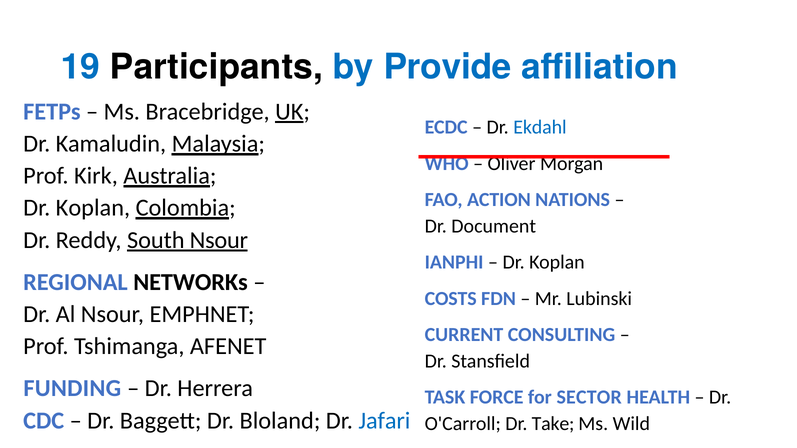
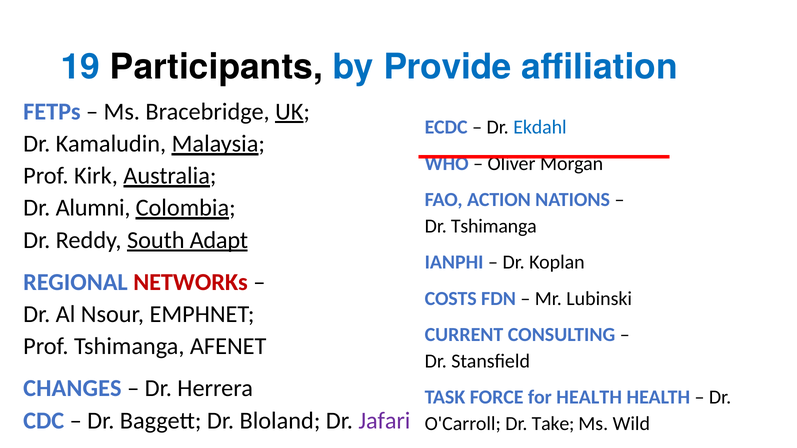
Koplan: Koplan -> Alumni (93, 208)
Dr Document: Document -> Tshimanga (494, 226)
South Nsour: Nsour -> Adapt (219, 240)
NETWORKs colour: black -> red (191, 282)
FUNDING: FUNDING -> CHANGES (72, 389)
for SECTOR: SECTOR -> HEALTH (589, 397)
Jafari colour: blue -> purple (384, 421)
